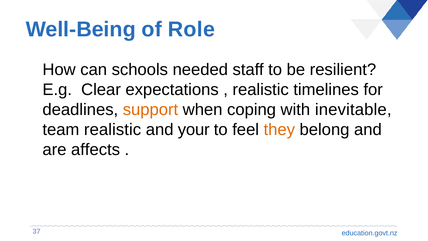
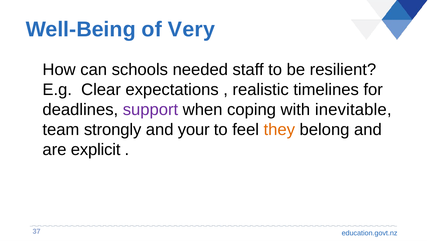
Role: Role -> Very (191, 30)
support colour: orange -> purple (150, 109)
team realistic: realistic -> strongly (113, 129)
affects: affects -> explicit (96, 149)
